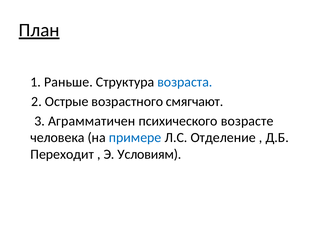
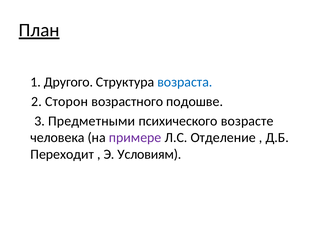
Раньше: Раньше -> Другого (69, 82)
Острые: Острые -> Сторон (67, 102)
смягчают: смягчают -> подошве (195, 102)
Аграмматичен: Аграмматичен -> Предметными (92, 121)
примере colour: blue -> purple (135, 138)
